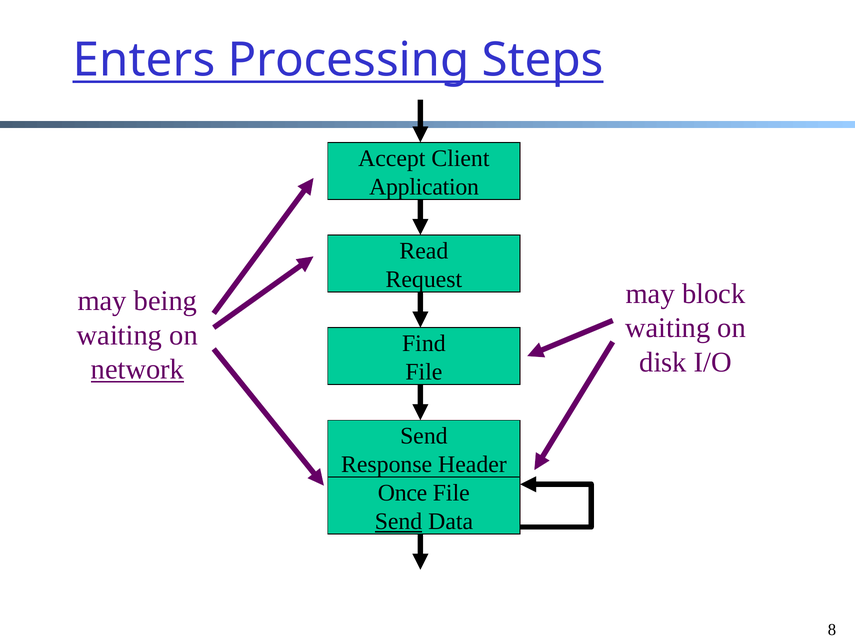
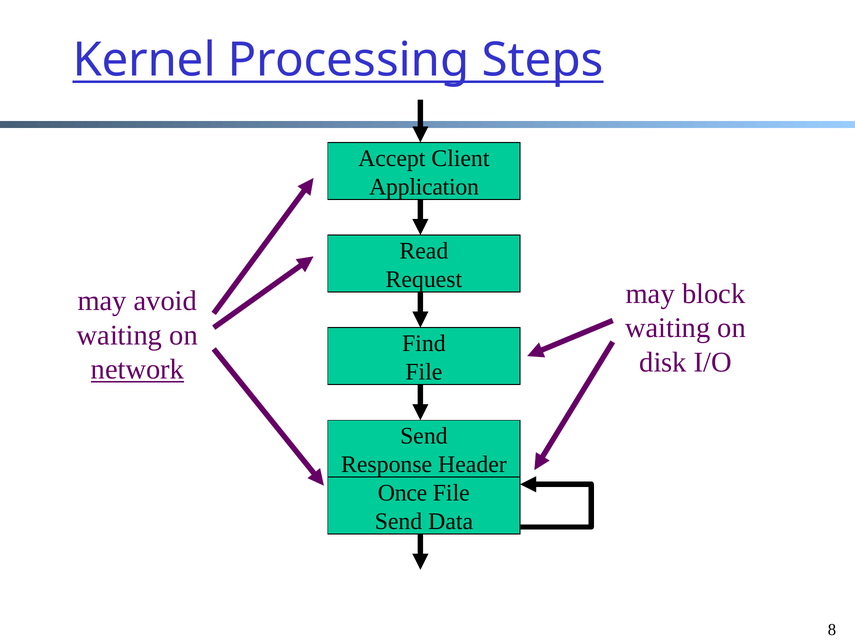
Enters: Enters -> Kernel (144, 60)
being: being -> avoid (165, 301)
Send underline: present -> none (398, 522)
